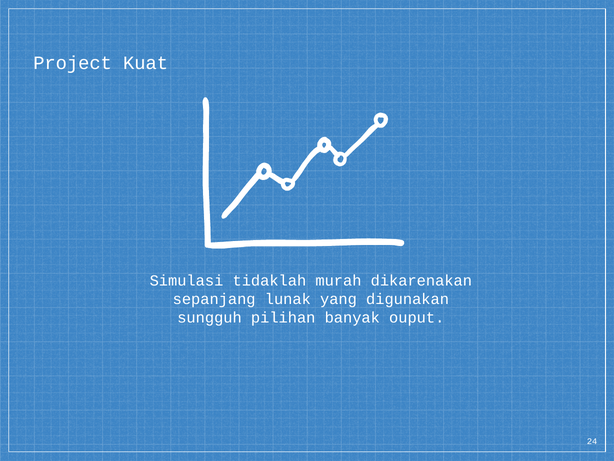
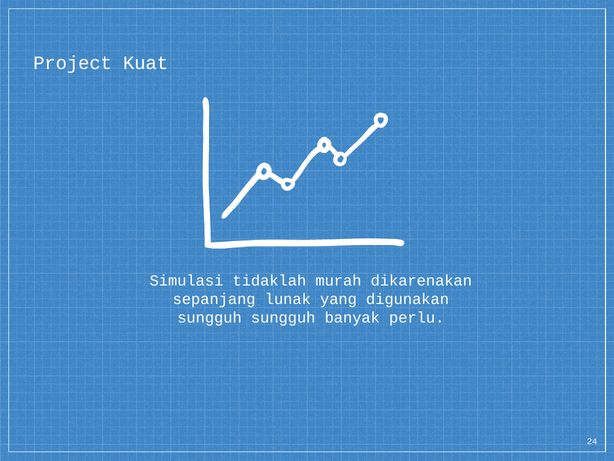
sungguh pilihan: pilihan -> sungguh (283, 317)
ouput: ouput -> perlu (417, 317)
